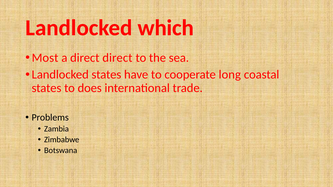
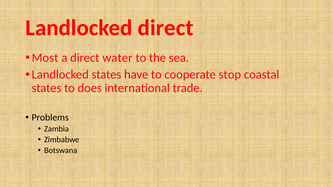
Landlocked which: which -> direct (166, 28)
direct direct: direct -> water (117, 58)
long: long -> stop (230, 75)
